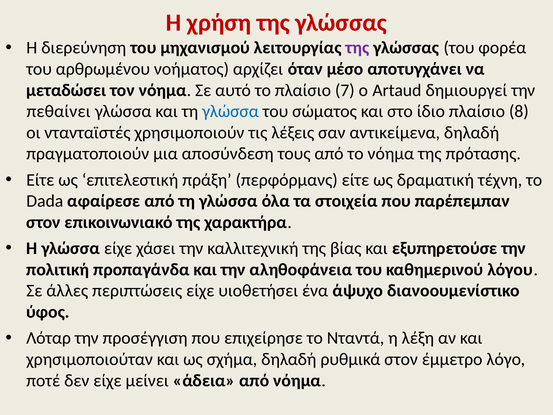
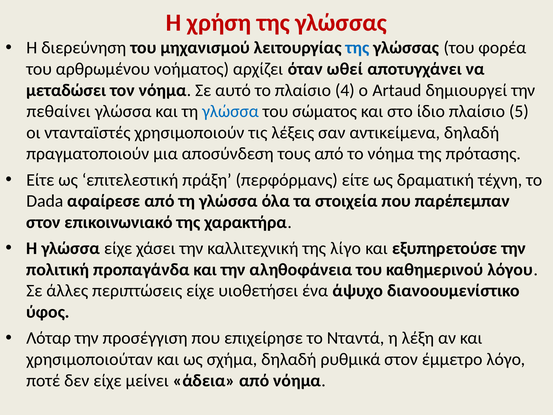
της colour: purple -> blue (357, 48)
μέσο: μέσο -> ωθεί (345, 69)
7: 7 -> 4 (345, 90)
8: 8 -> 5 (519, 111)
βίας: βίας -> λίγο (346, 248)
